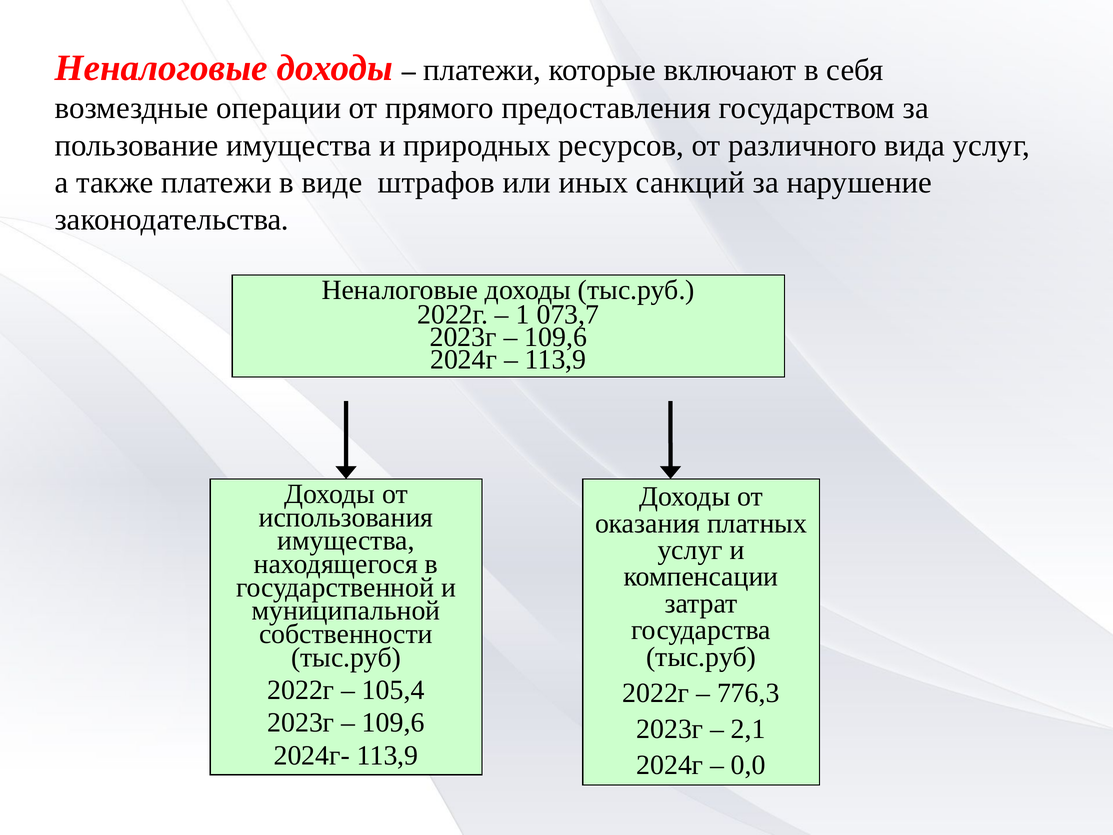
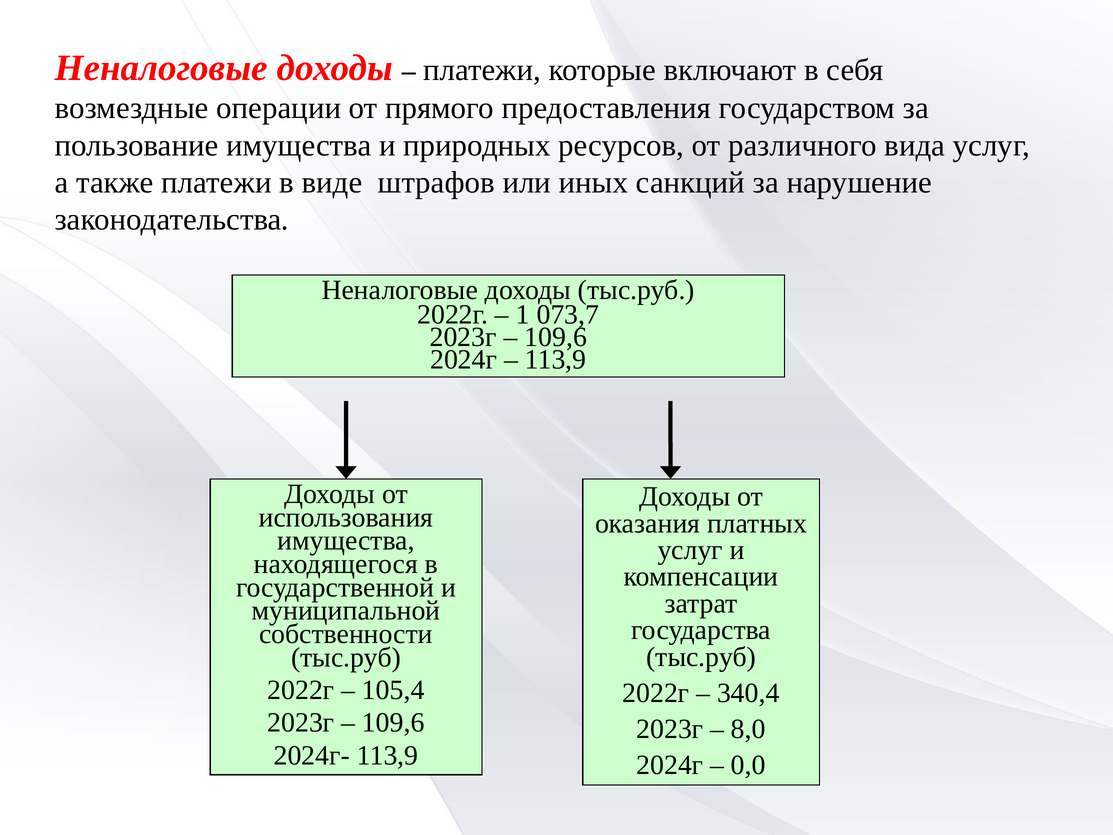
776,3: 776,3 -> 340,4 (748, 693)
2,1: 2,1 -> 8,0 (748, 729)
